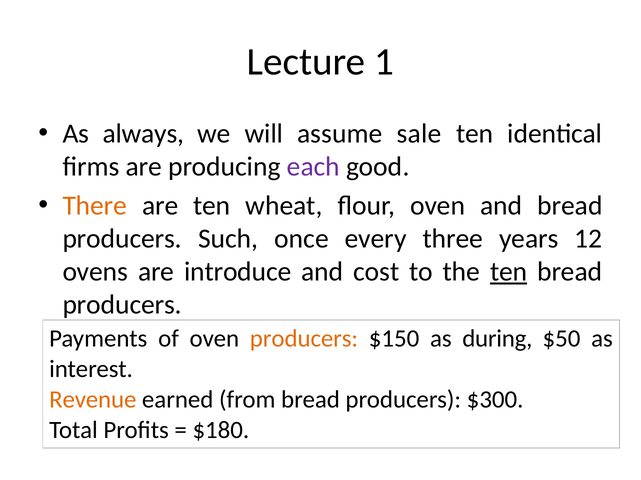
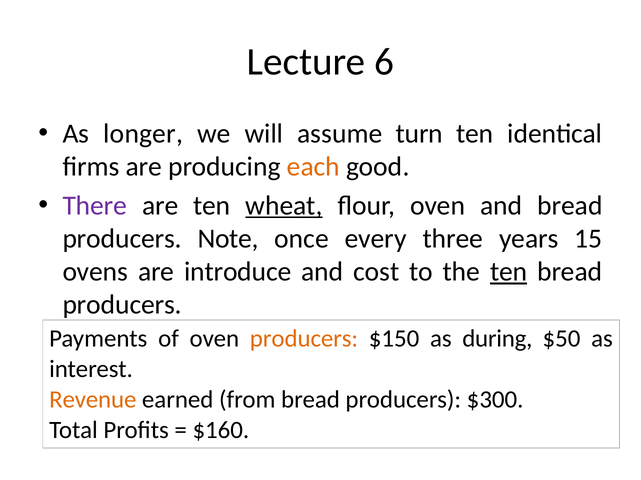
1: 1 -> 6 (384, 62)
always: always -> longer (143, 134)
sale: sale -> turn (419, 134)
each colour: purple -> orange (313, 167)
There colour: orange -> purple (95, 206)
wheat underline: none -> present (284, 206)
Such: Such -> Note (228, 239)
12: 12 -> 15 (588, 239)
$180: $180 -> $160 (221, 431)
